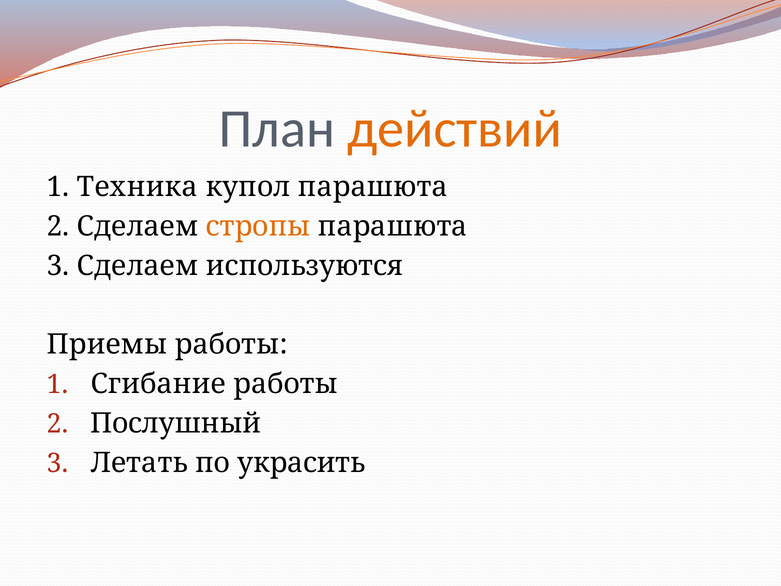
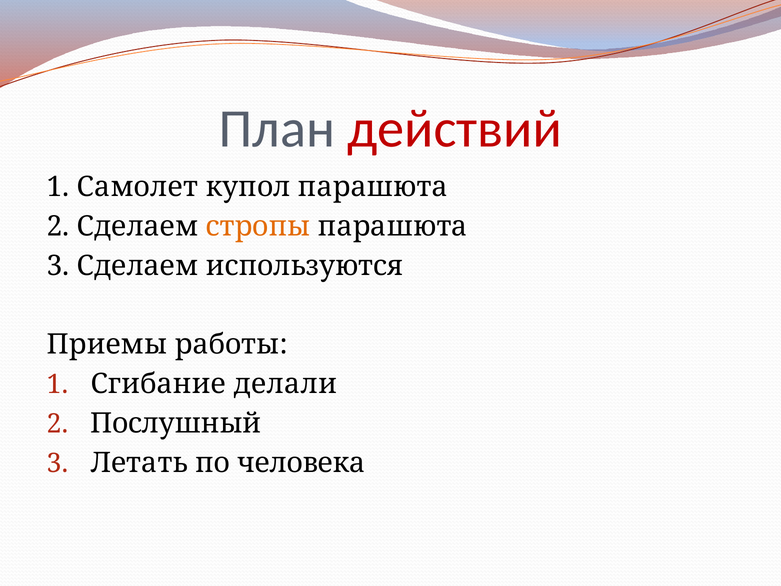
действий colour: orange -> red (455, 129)
Техника: Техника -> Самолет (137, 187)
Сгибание работы: работы -> делали (285, 384)
украсить: украсить -> человека (301, 463)
